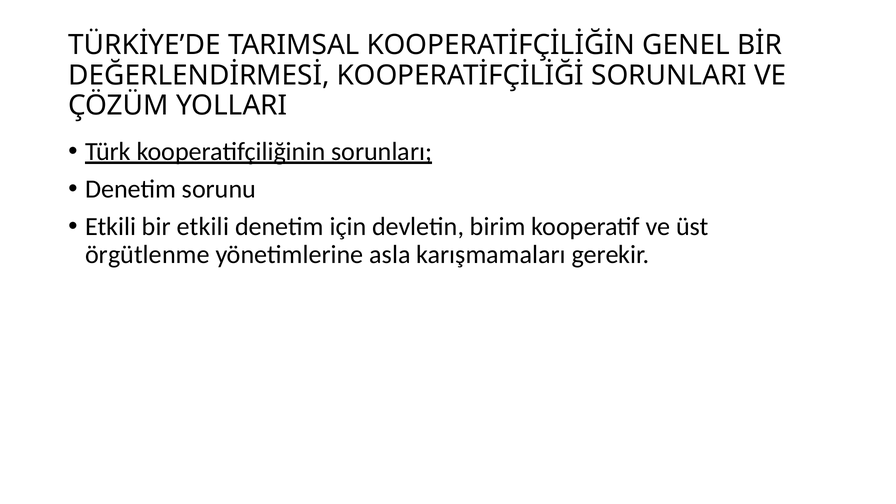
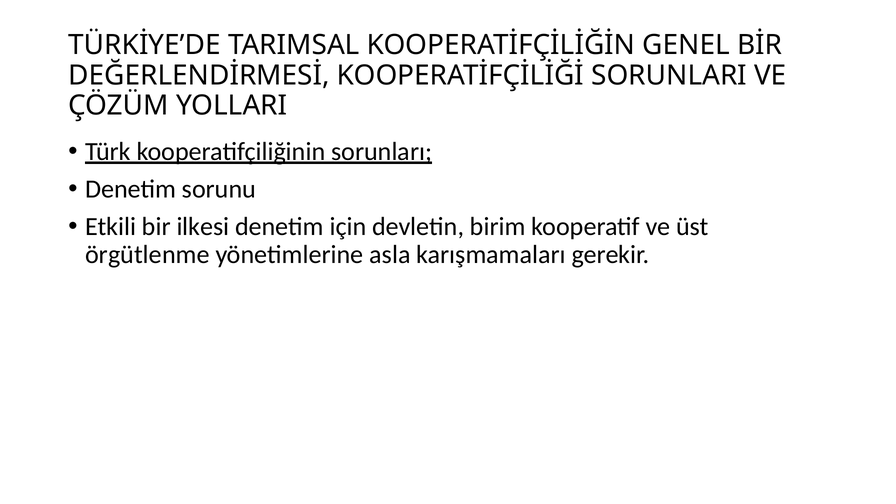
bir etkili: etkili -> ilkesi (203, 227)
